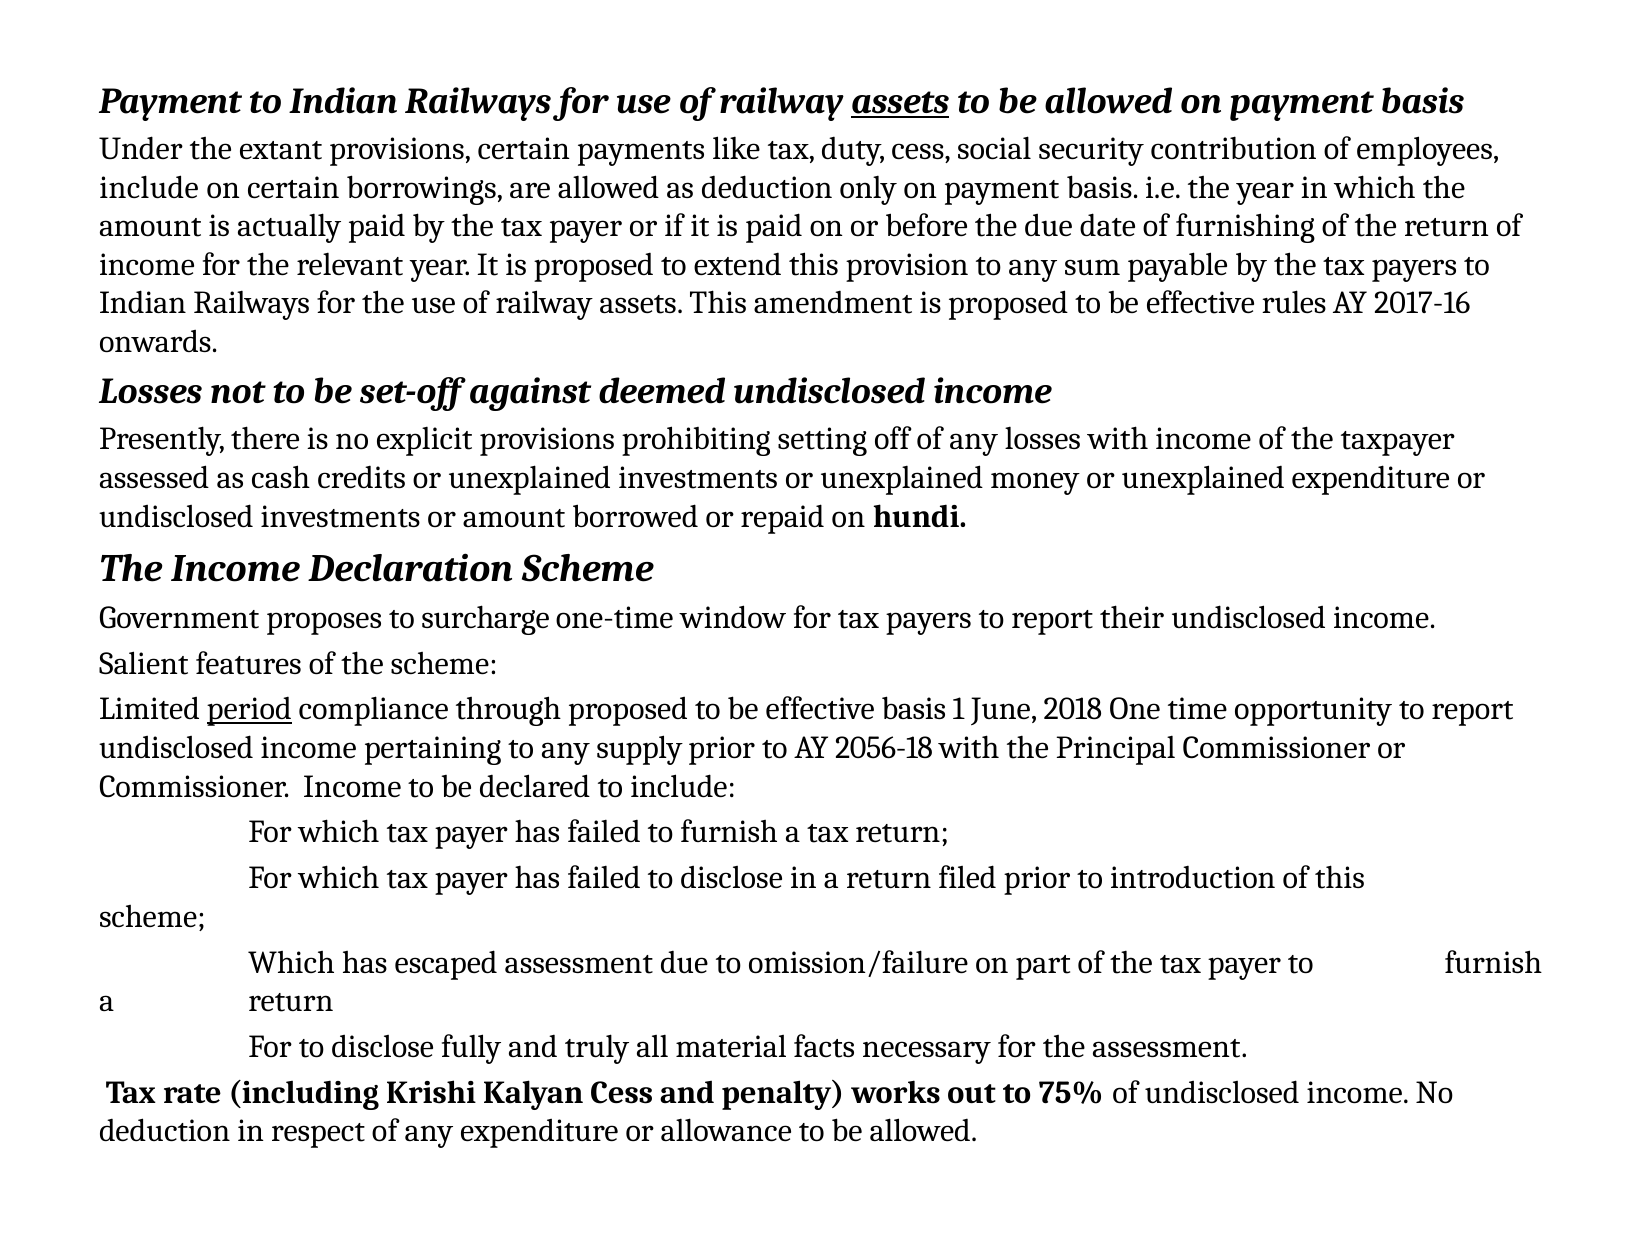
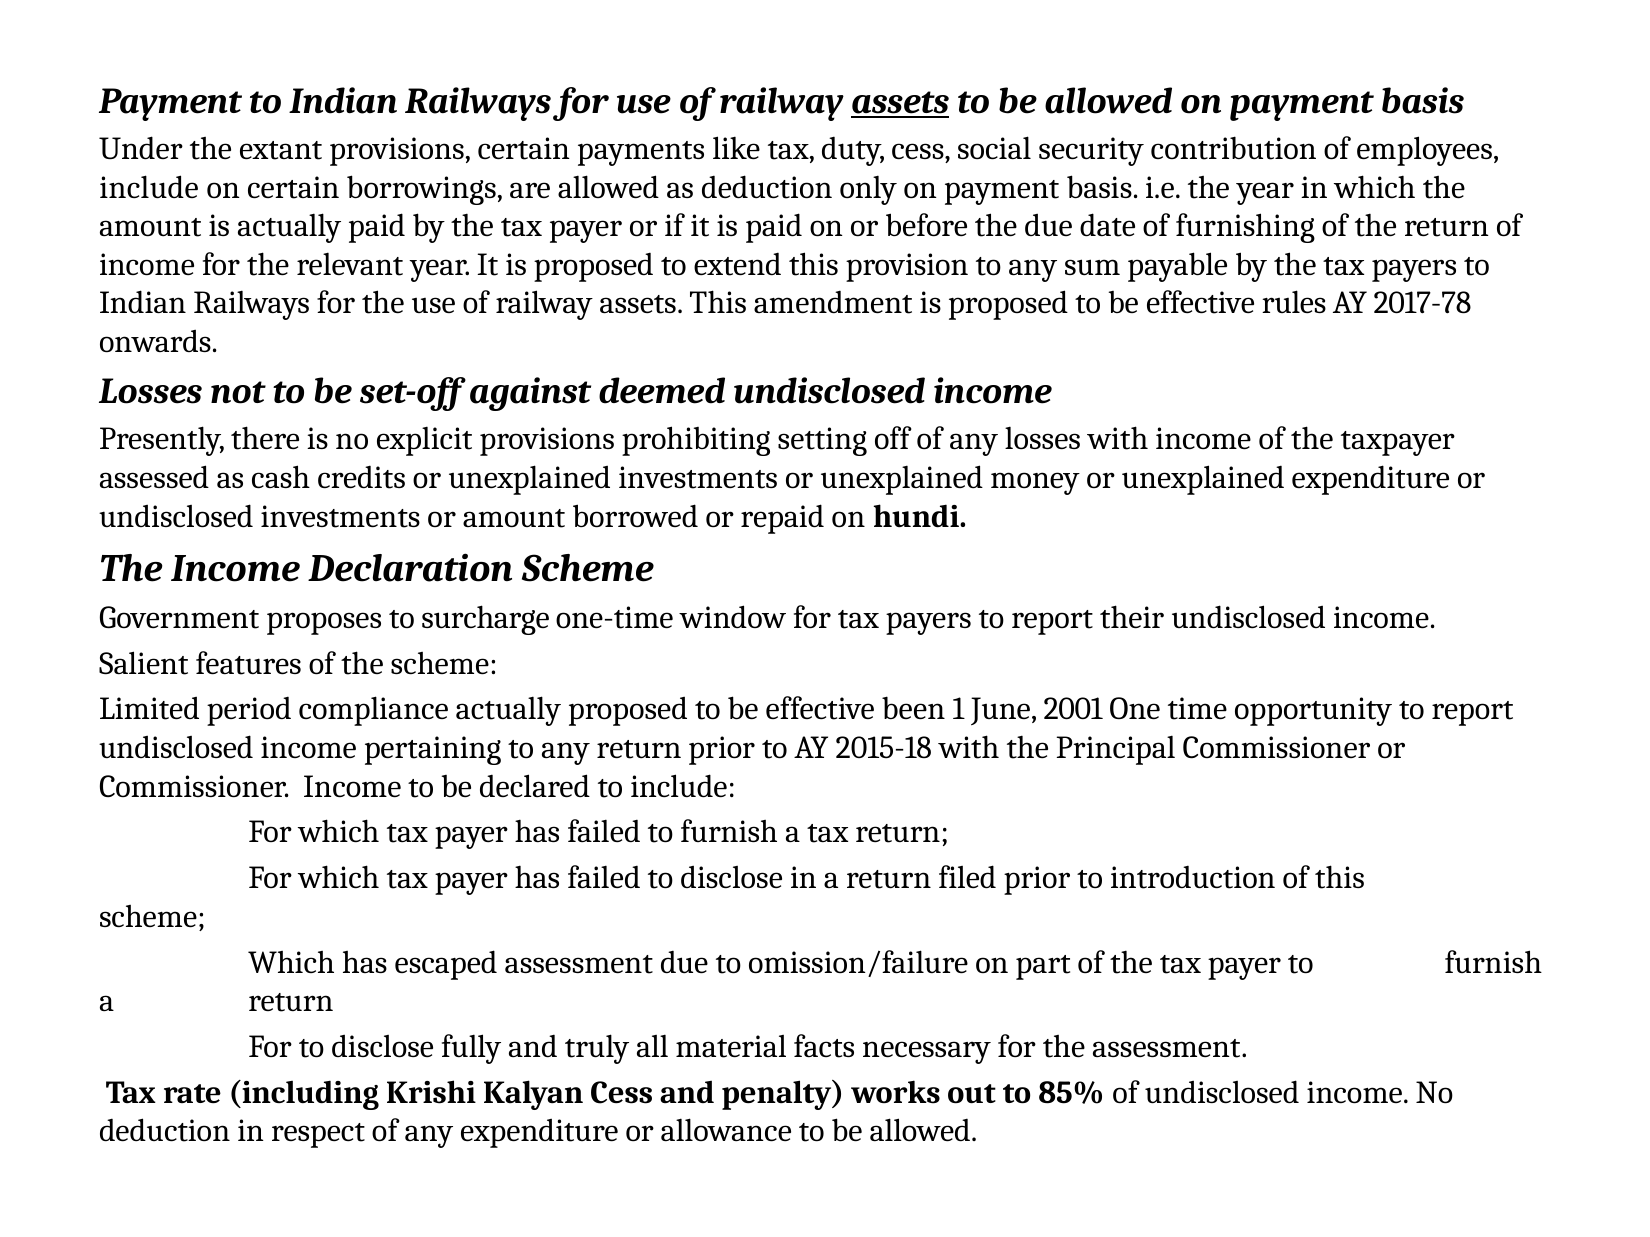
2017-16: 2017-16 -> 2017-78 (1422, 303)
period underline: present -> none (249, 710)
compliance through: through -> actually (508, 710)
effective basis: basis -> been (914, 710)
2018: 2018 -> 2001 (1073, 710)
any supply: supply -> return (639, 748)
2056-18: 2056-18 -> 2015-18 (884, 748)
75%: 75% -> 85% (1071, 1093)
